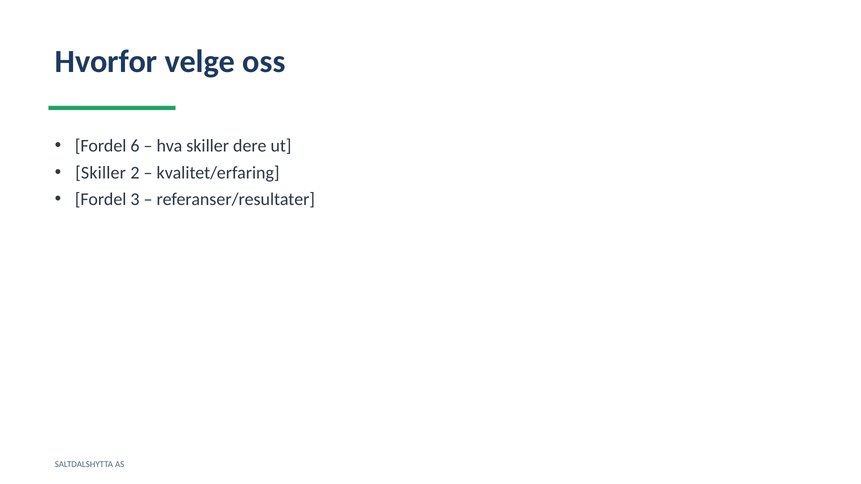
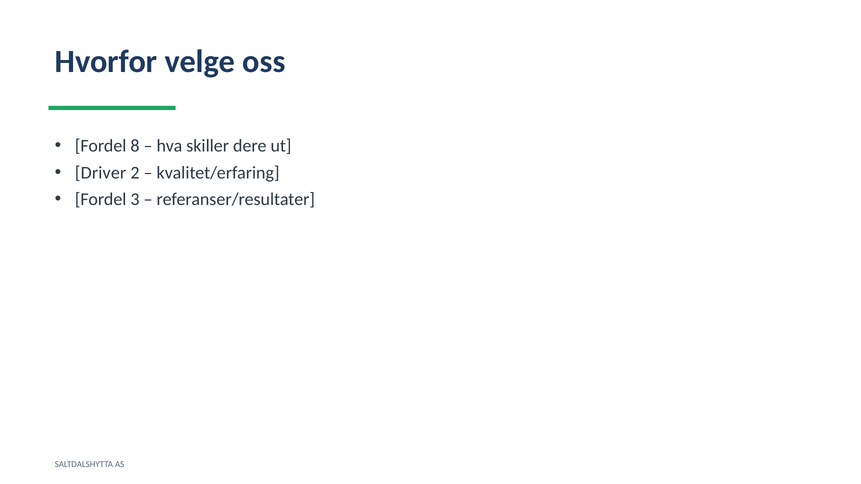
6: 6 -> 8 (135, 146)
Skiller: Skiller -> Driver (101, 173)
